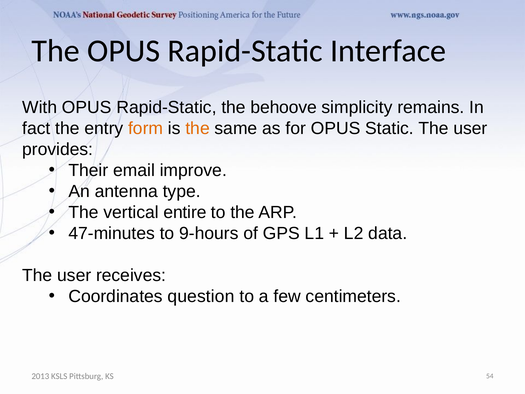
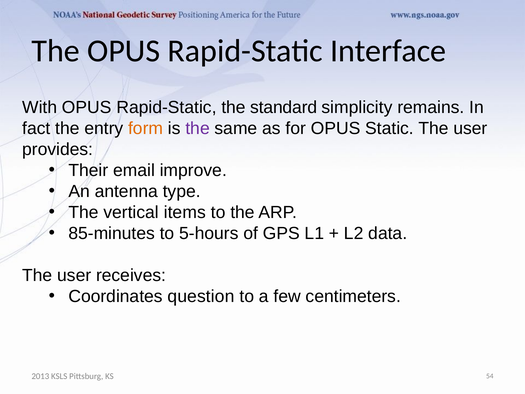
behoove: behoove -> standard (284, 107)
the colour: orange -> purple (198, 128)
entire: entire -> items (185, 212)
47-minutes: 47-minutes -> 85-minutes (112, 233)
9-hours: 9-hours -> 5-hours (209, 233)
